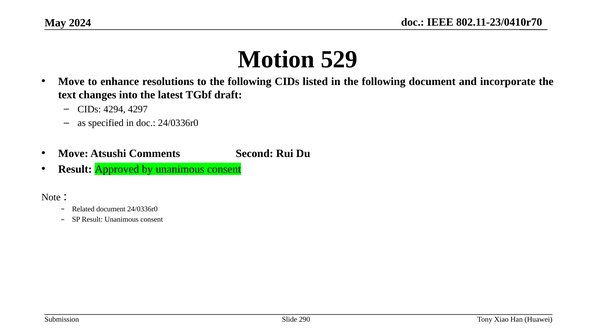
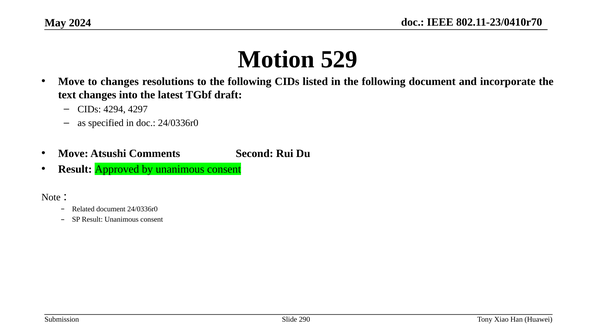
to enhance: enhance -> changes (120, 81)
